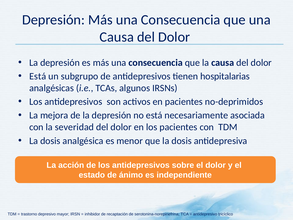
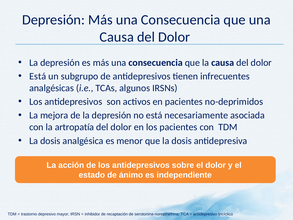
hospitalarias: hospitalarias -> infrecuentes (225, 76)
severidad: severidad -> artropatía (74, 127)
